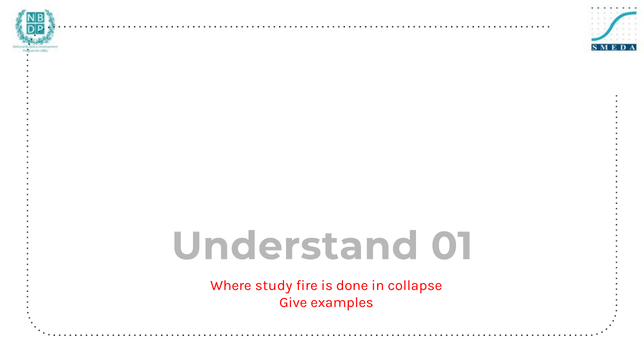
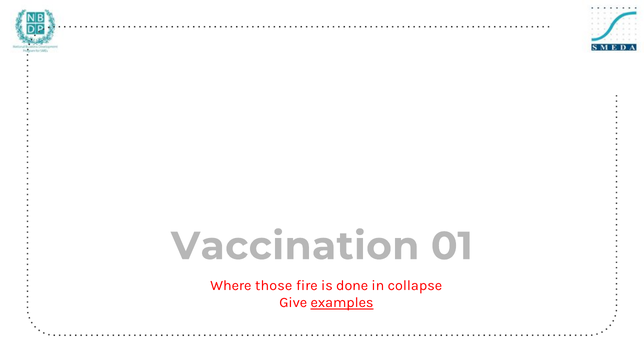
Understand: Understand -> Vaccination (295, 246)
study: study -> those (274, 286)
examples underline: none -> present (342, 303)
